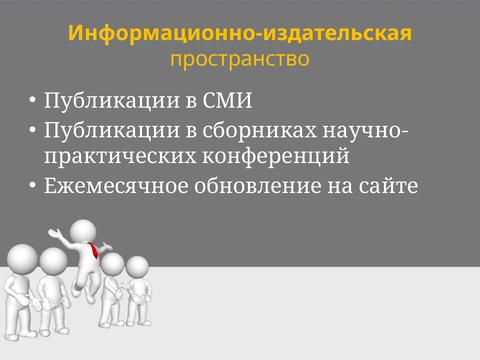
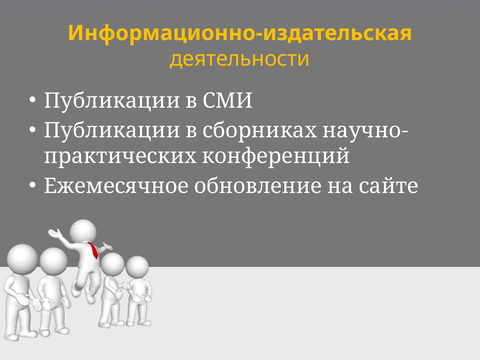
пространство: пространство -> деятельности (240, 59)
